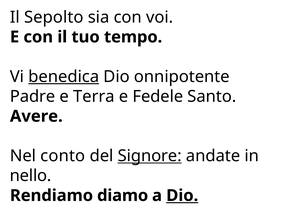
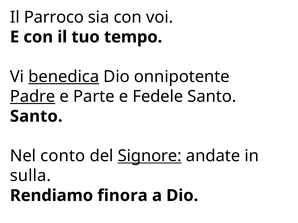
Sepolto: Sepolto -> Parroco (54, 17)
Padre underline: none -> present (33, 97)
Terra: Terra -> Parte (94, 97)
Avere: Avere -> Santo (36, 117)
nello: nello -> sulla (30, 176)
diamo: diamo -> finora (123, 196)
Dio underline: present -> none (182, 196)
